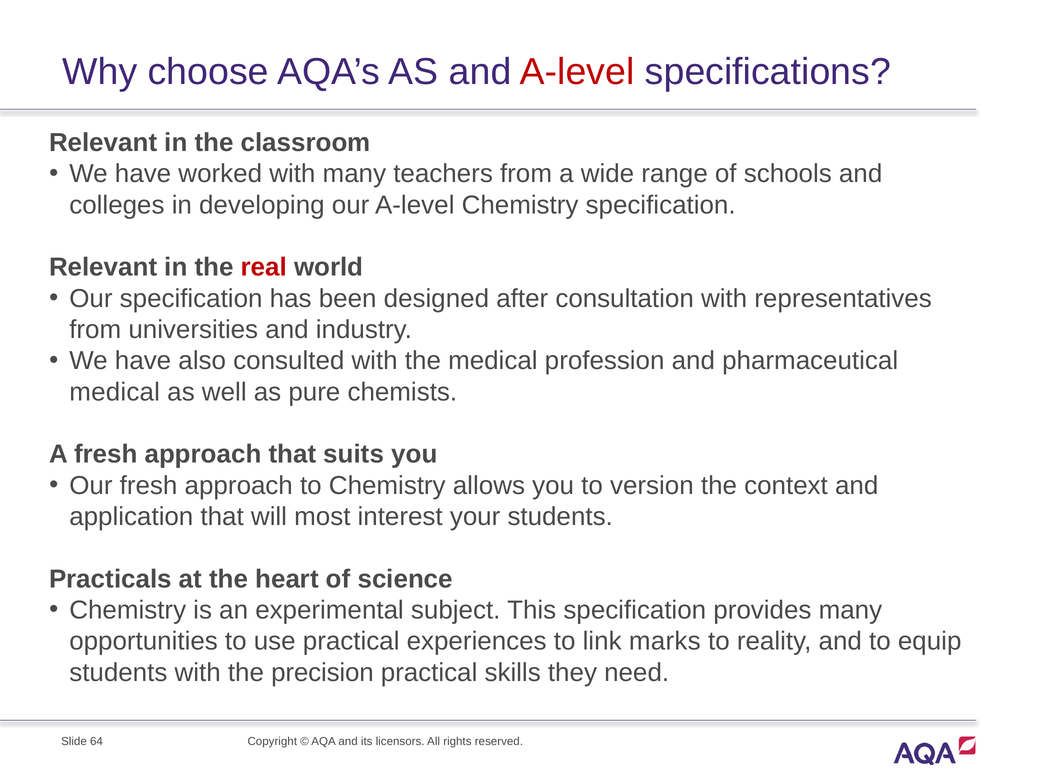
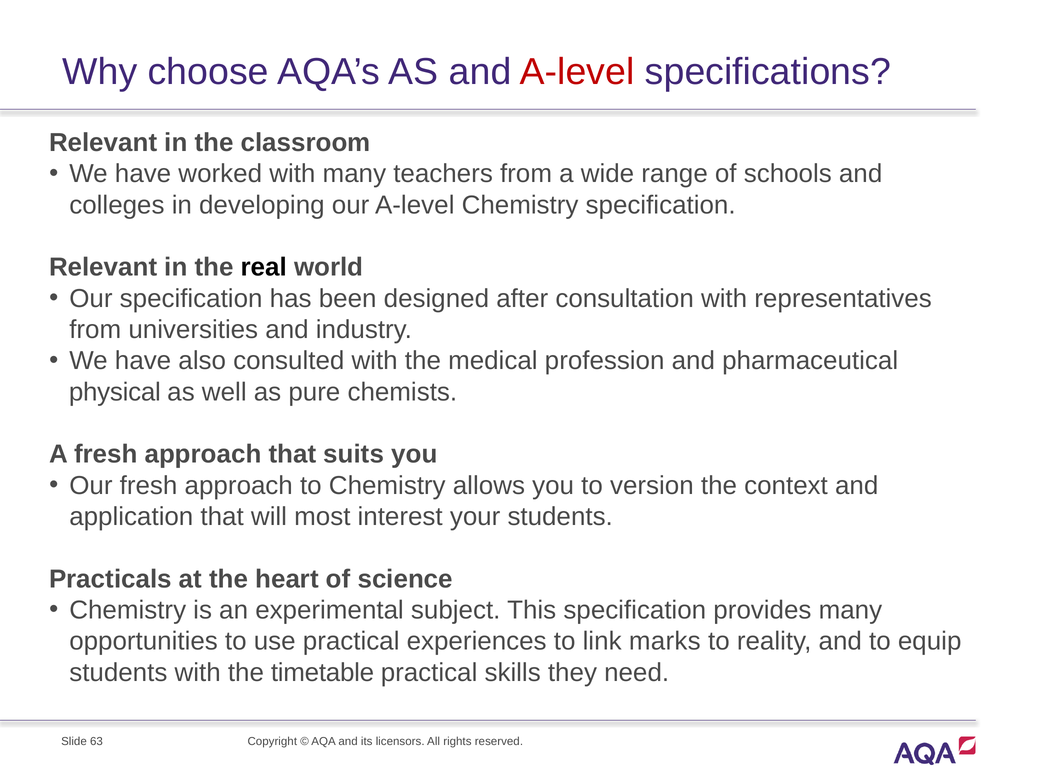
real colour: red -> black (264, 267)
medical: medical -> physical (115, 392)
precision: precision -> timetable (323, 673)
64: 64 -> 63 (96, 742)
